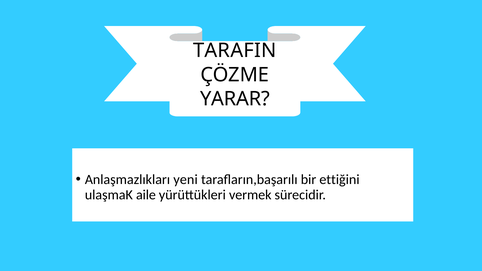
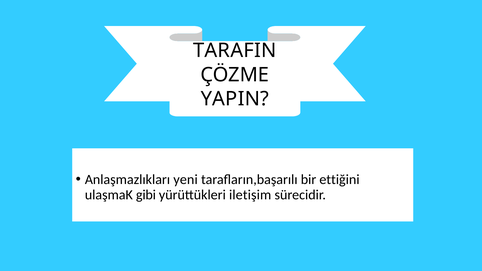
YARAR: YARAR -> YAPIN (235, 99)
aile: aile -> gibi (146, 195)
vermek: vermek -> iletişim (250, 195)
